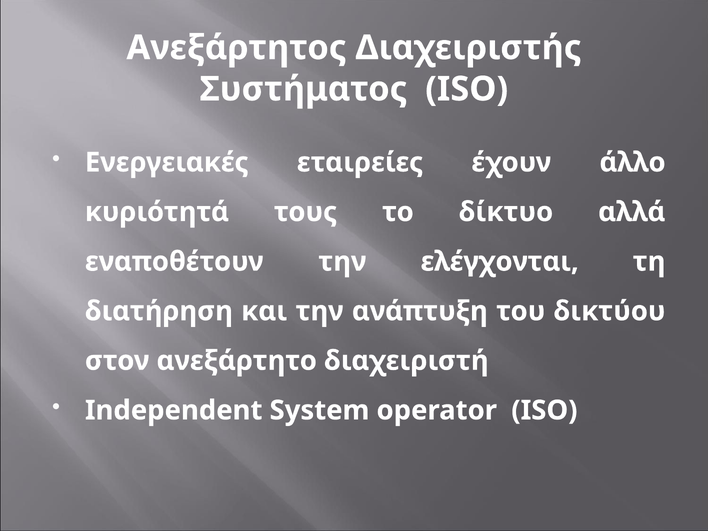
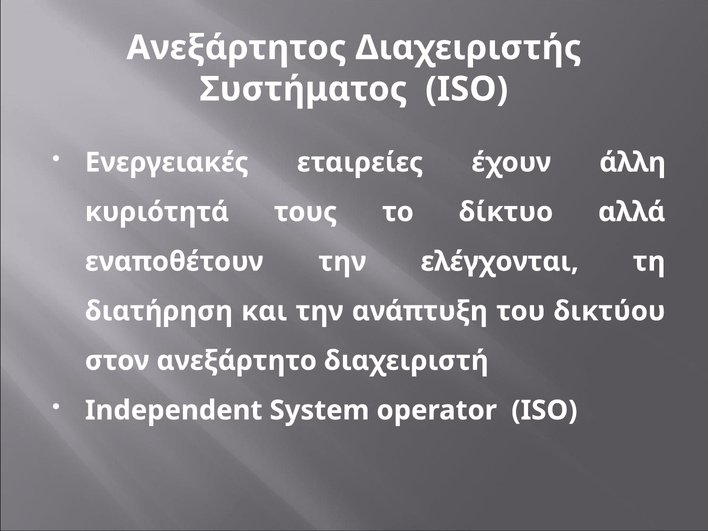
άλλο: άλλο -> άλλη (633, 162)
